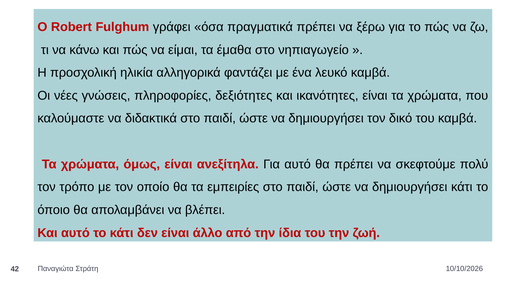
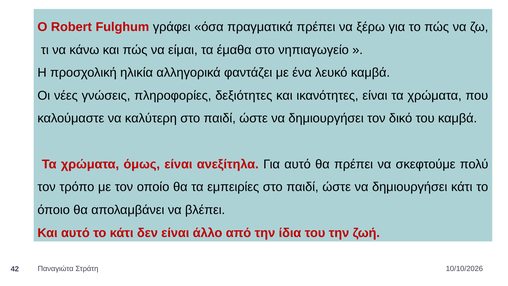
διδακτικά: διδακτικά -> καλύτερη (151, 118)
